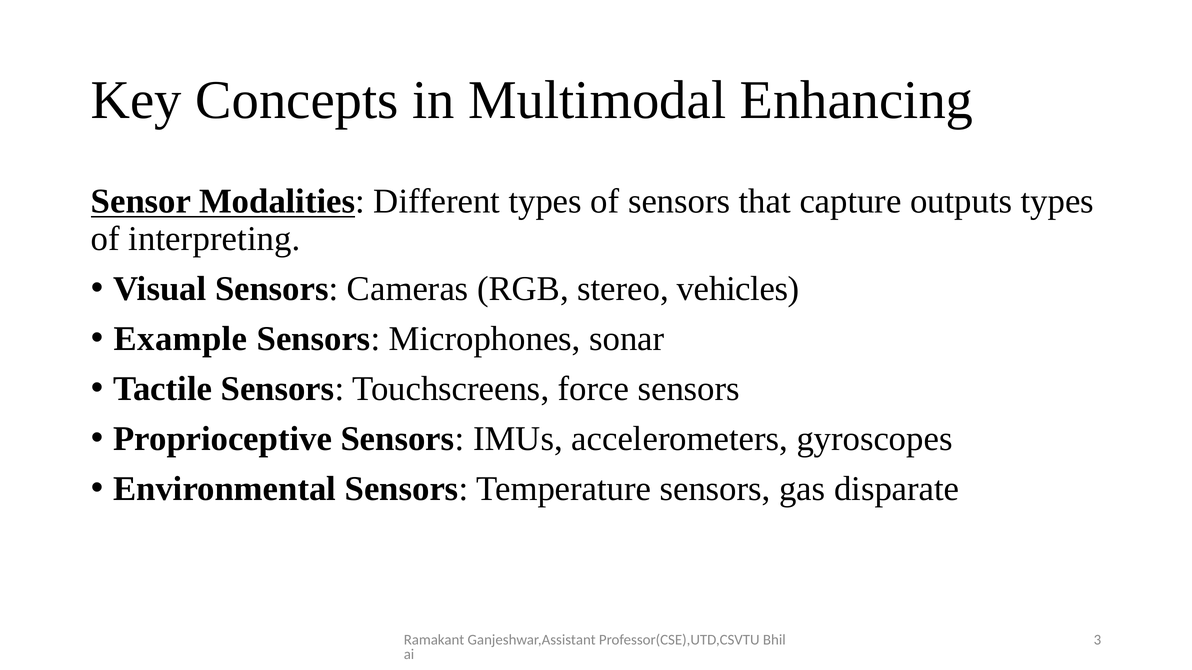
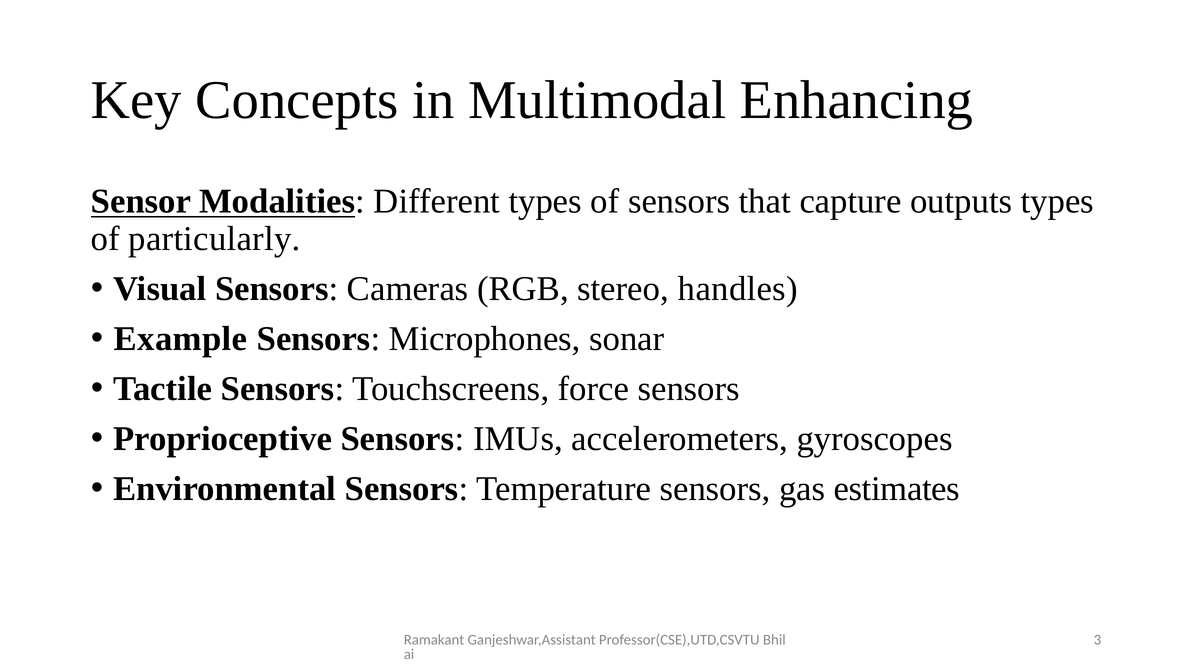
interpreting: interpreting -> particularly (214, 239)
vehicles: vehicles -> handles (738, 289)
disparate: disparate -> estimates (897, 489)
